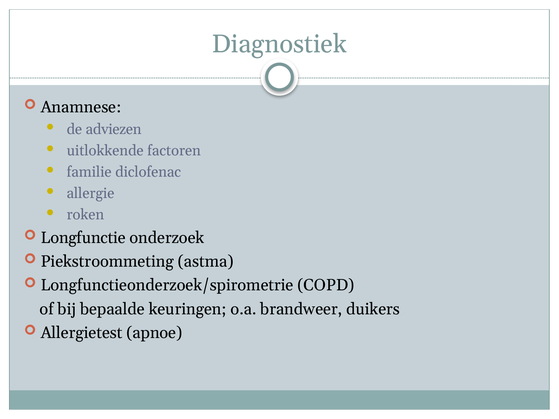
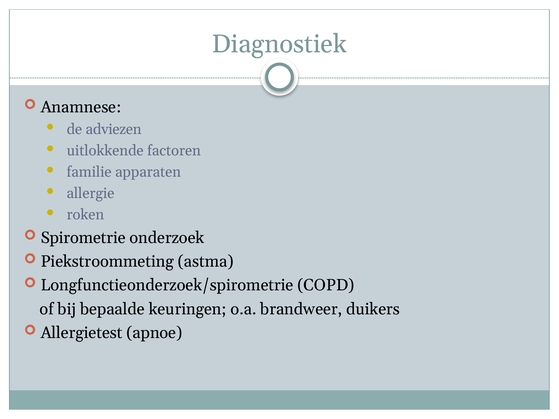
diclofenac: diclofenac -> apparaten (148, 172)
Longfunctie: Longfunctie -> Spirometrie (83, 238)
